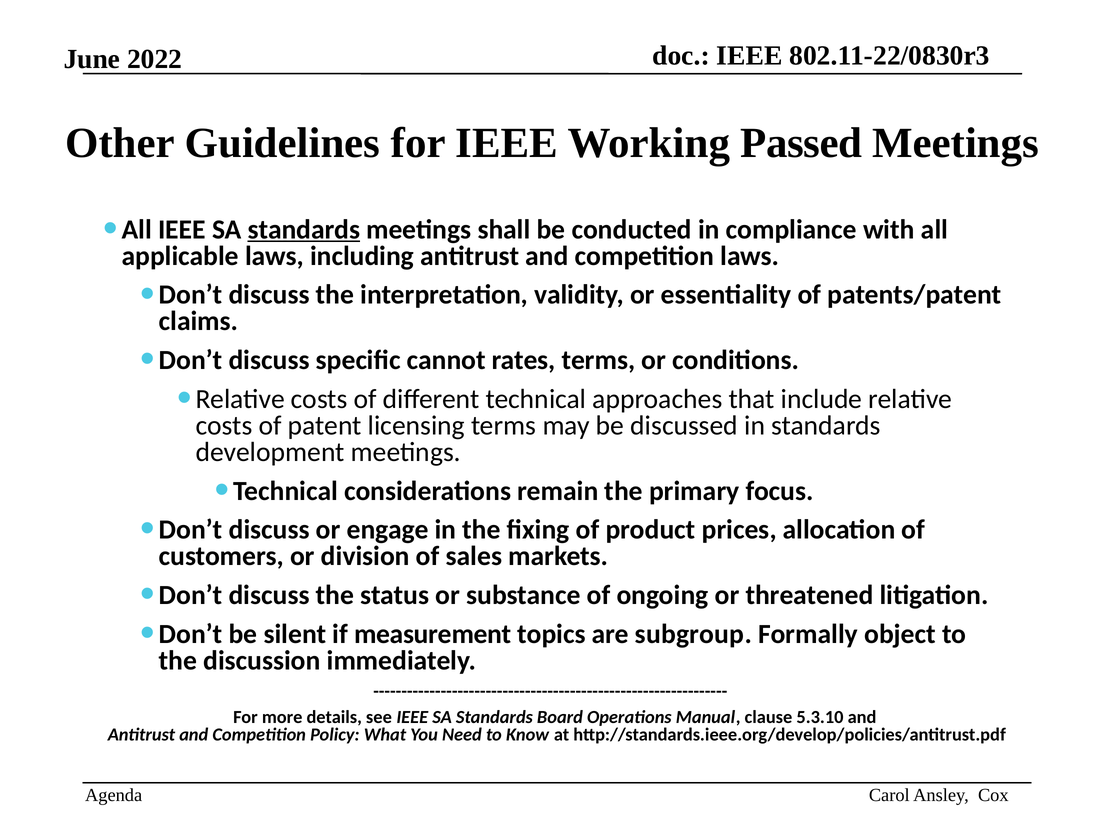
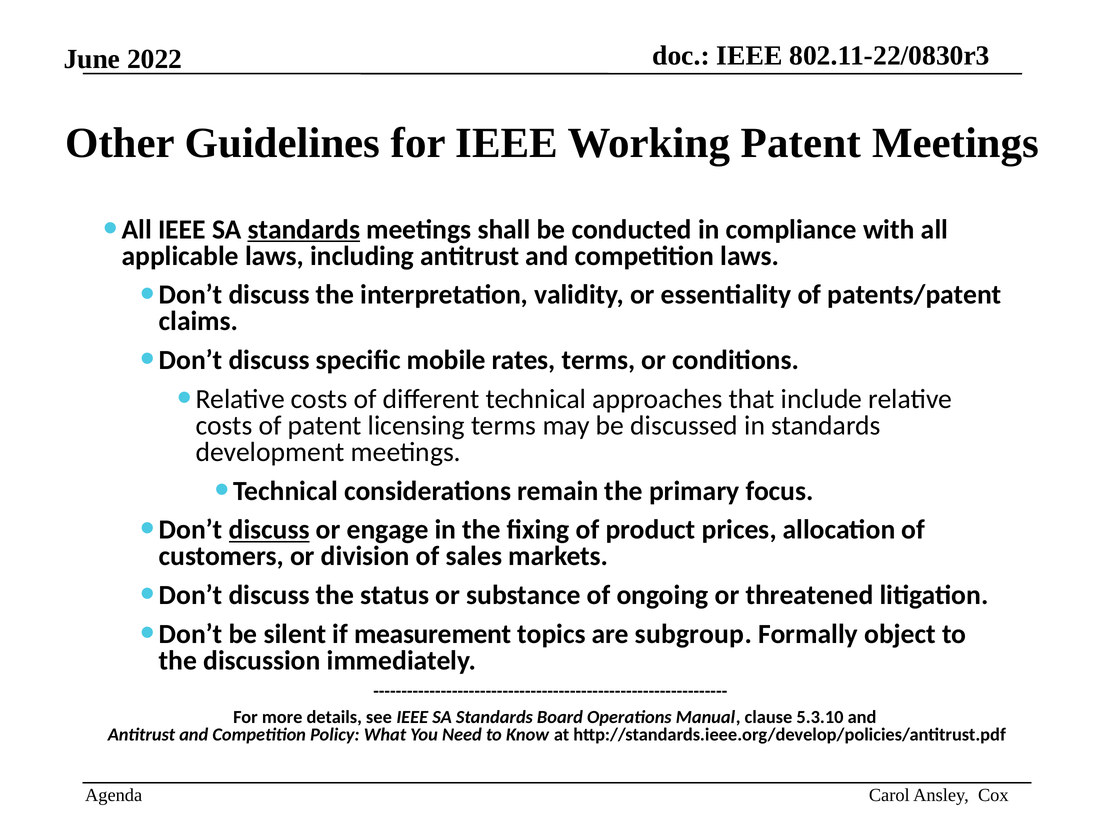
Working Passed: Passed -> Patent (801, 143)
cannot: cannot -> mobile (446, 360)
discuss underline: none -> present (269, 530)
